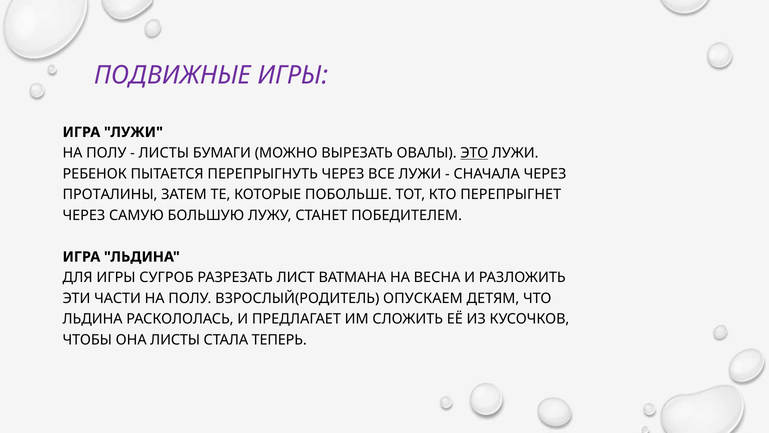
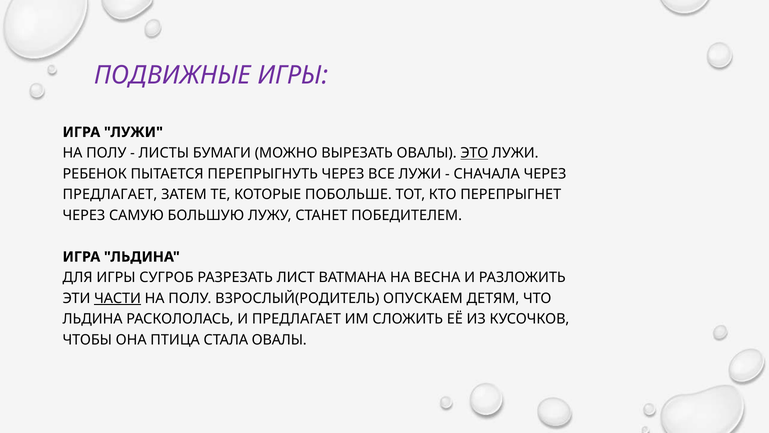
ПРОТАЛИНЫ: ПРОТАЛИНЫ -> ПРЕДЛАГАЕТ (110, 194)
ЧАСТИ underline: none -> present (118, 298)
ОНА ЛИСТЫ: ЛИСТЫ -> ПТИЦА (175, 340)
СТАЛА ТЕПЕРЬ: ТЕПЕРЬ -> ОВАЛЫ (279, 340)
